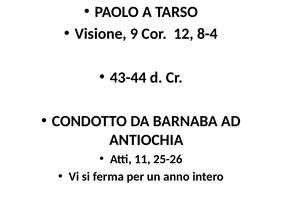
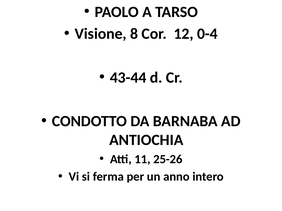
9: 9 -> 8 (134, 34)
8-4: 8-4 -> 0-4 (207, 34)
